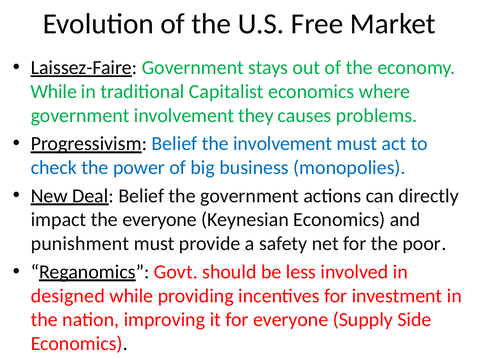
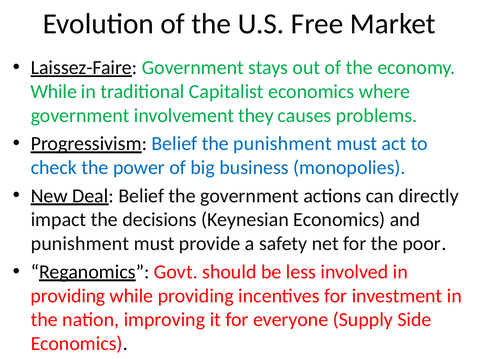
the involvement: involvement -> punishment (283, 144)
the everyone: everyone -> decisions (160, 220)
designed: designed -> providing (68, 296)
